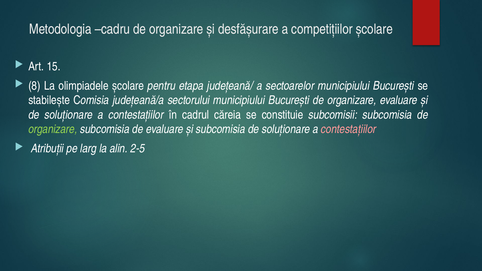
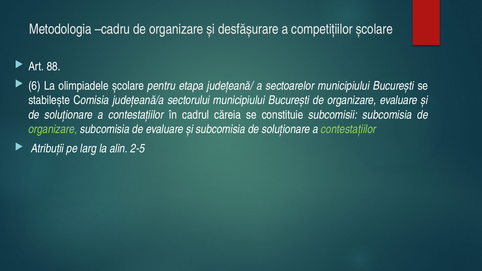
15: 15 -> 88 (54, 66)
8: 8 -> 6 (34, 86)
contestațiilor colour: pink -> light green (349, 129)
